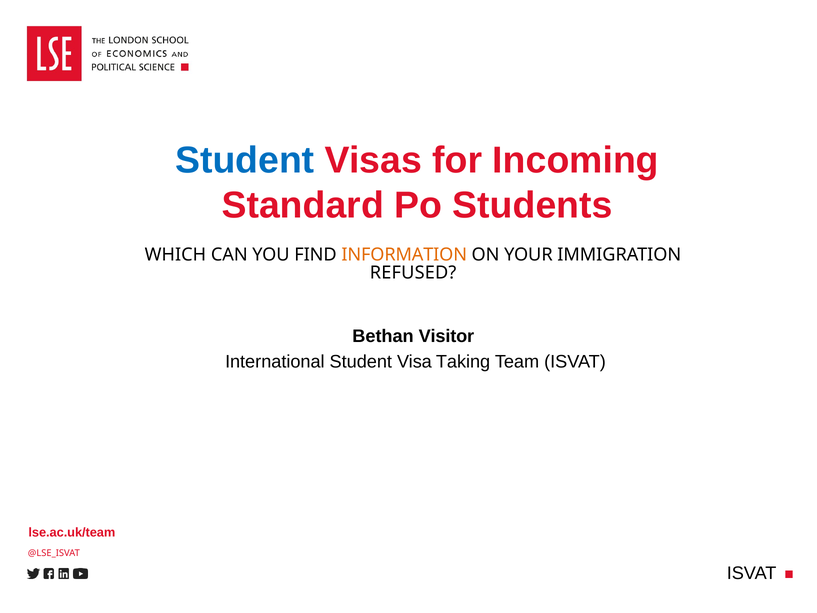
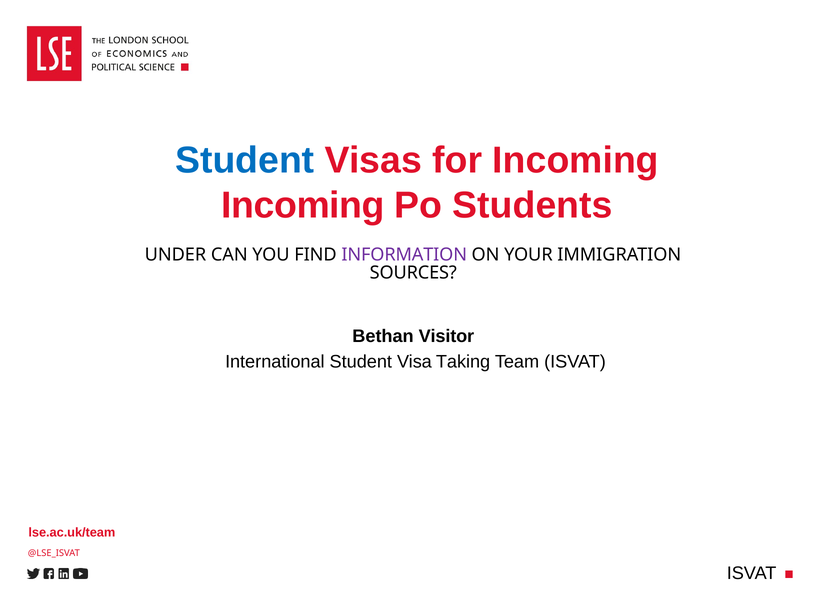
Standard: Standard -> Incoming (303, 205)
WHICH: WHICH -> UNDER (175, 255)
INFORMATION colour: orange -> purple (404, 255)
REFUSED: REFUSED -> SOURCES (413, 272)
